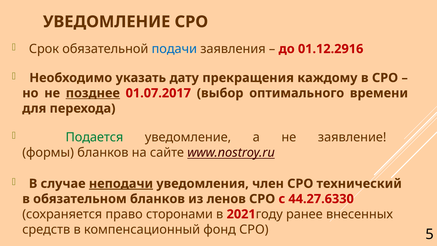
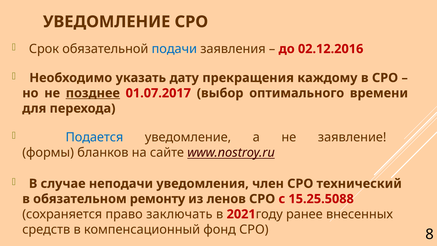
01.12.2916: 01.12.2916 -> 02.12.2016 (331, 49)
Подается colour: green -> blue (94, 137)
неподачи underline: present -> none (121, 183)
обязательном бланков: бланков -> ремонту (157, 199)
44.27.6330: 44.27.6330 -> 15.25.5088 (321, 199)
сторонами: сторонами -> заключать (179, 214)
5: 5 -> 8 (430, 234)
